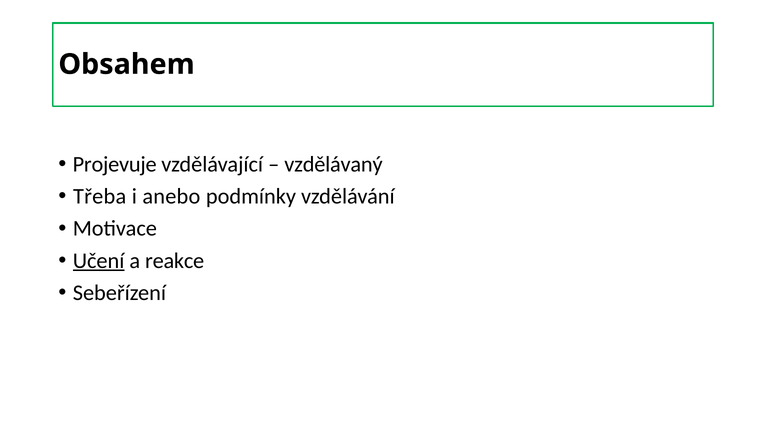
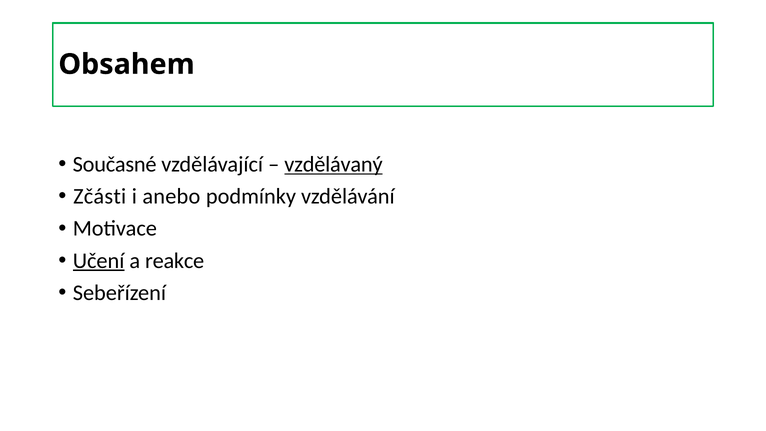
Projevuje: Projevuje -> Současné (115, 164)
vzdělávaný underline: none -> present (333, 164)
Třeba: Třeba -> Zčásti (100, 196)
